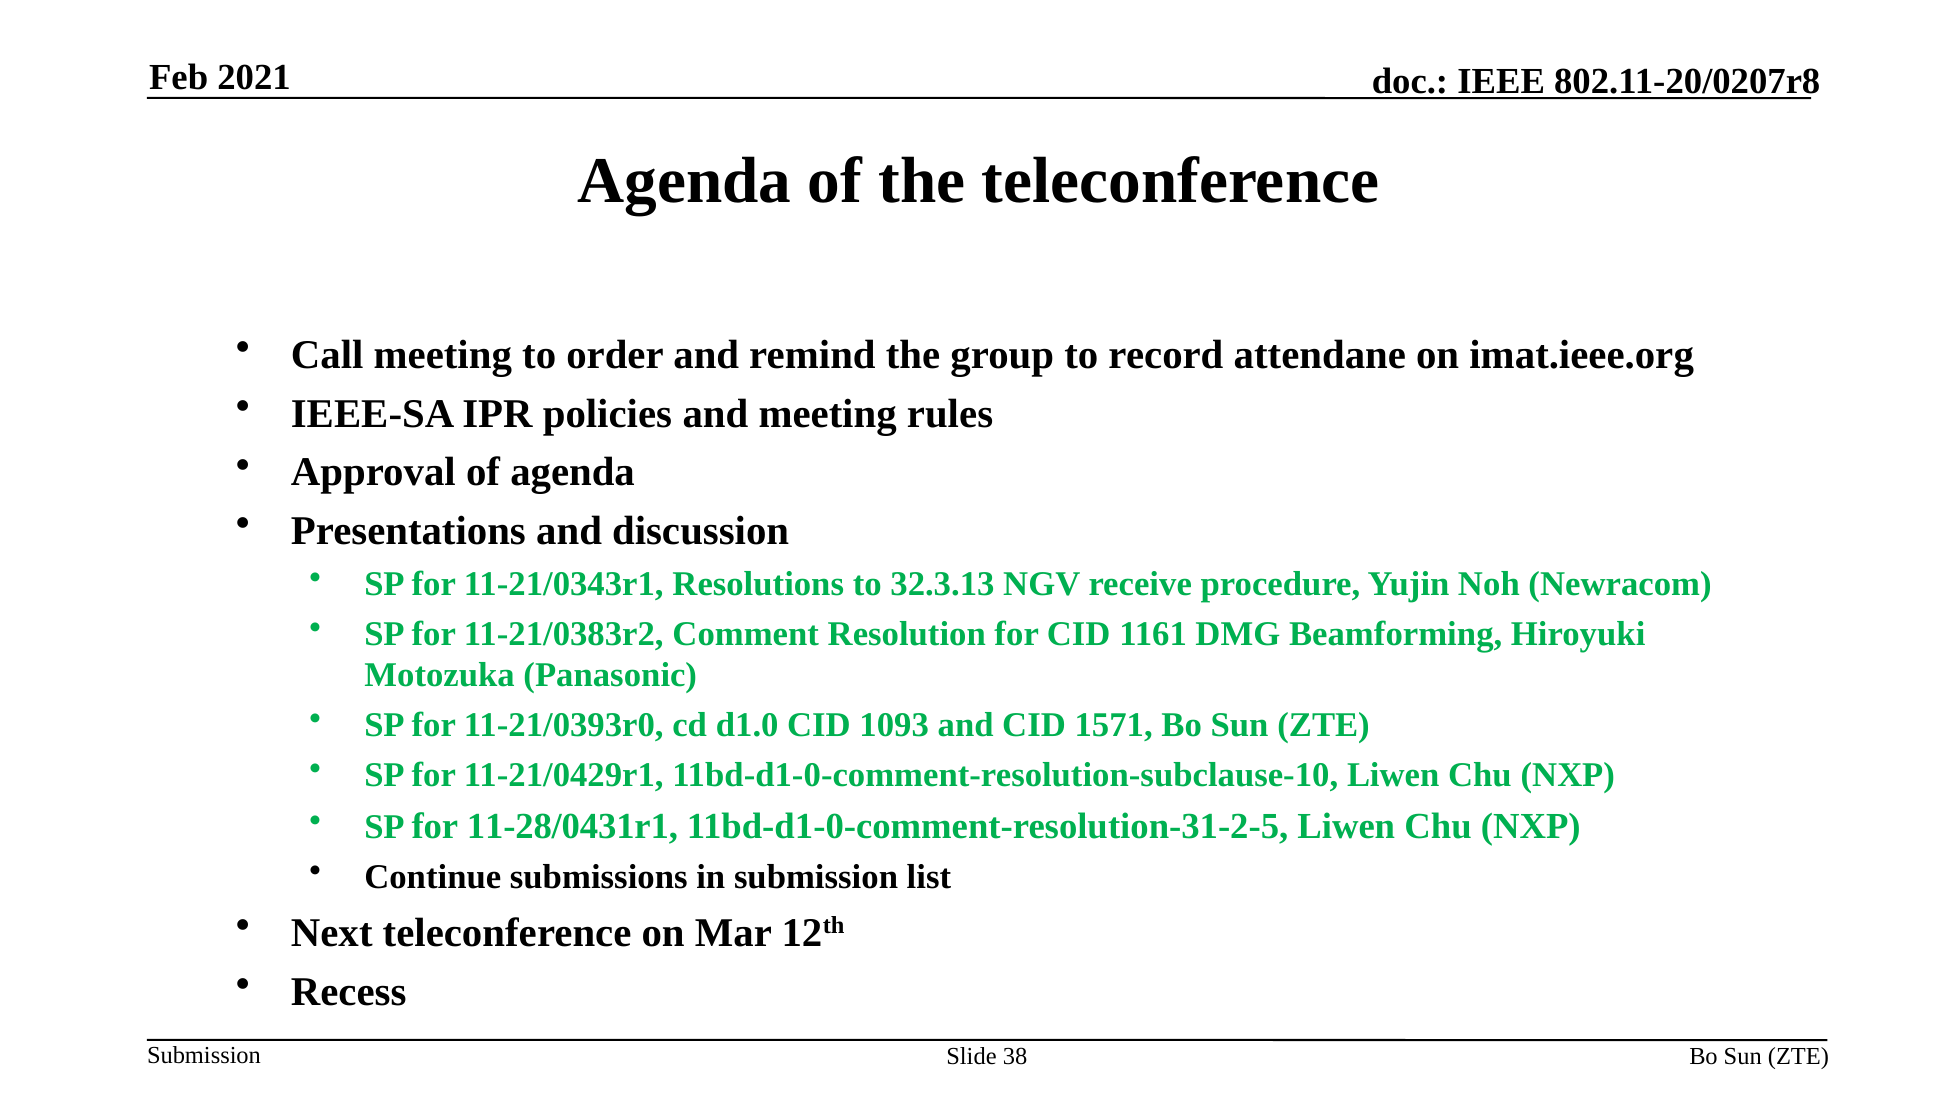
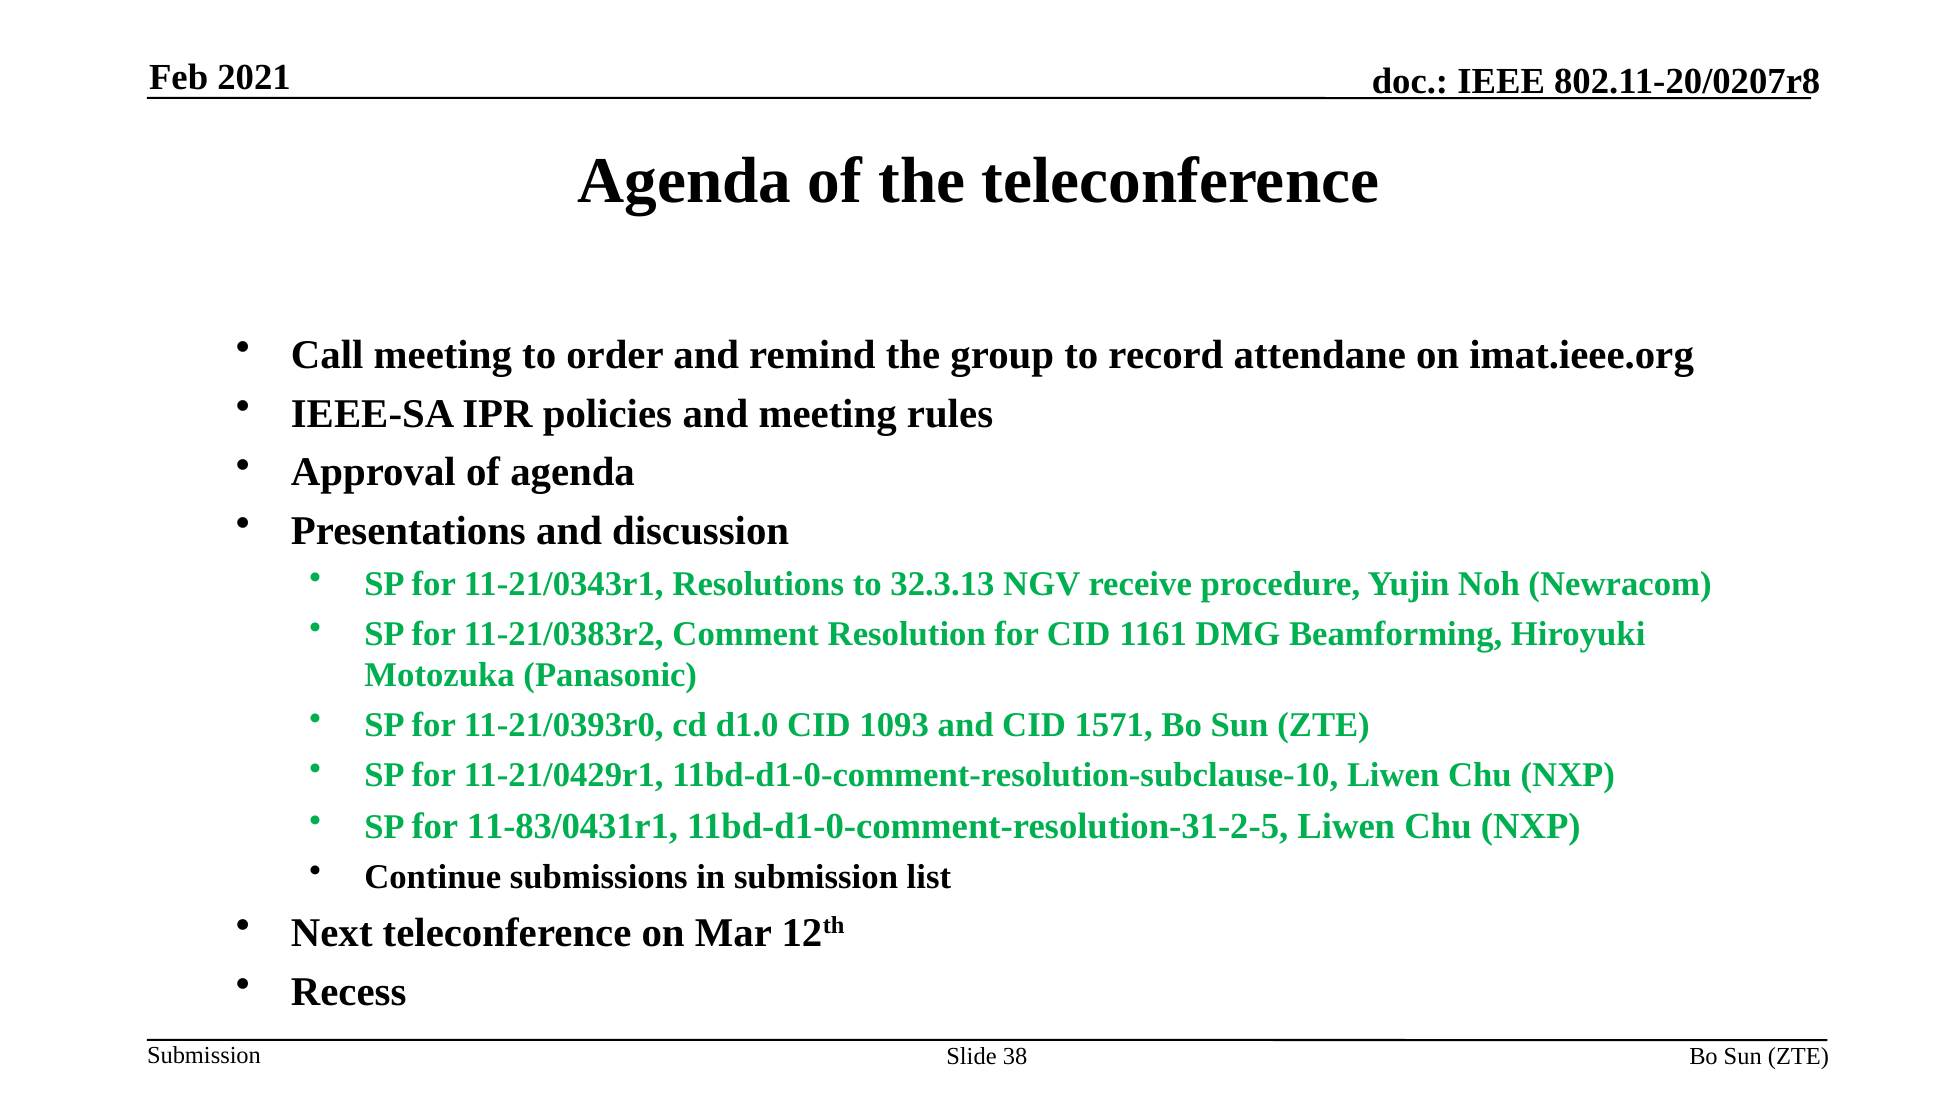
11-28/0431r1: 11-28/0431r1 -> 11-83/0431r1 (572, 827)
